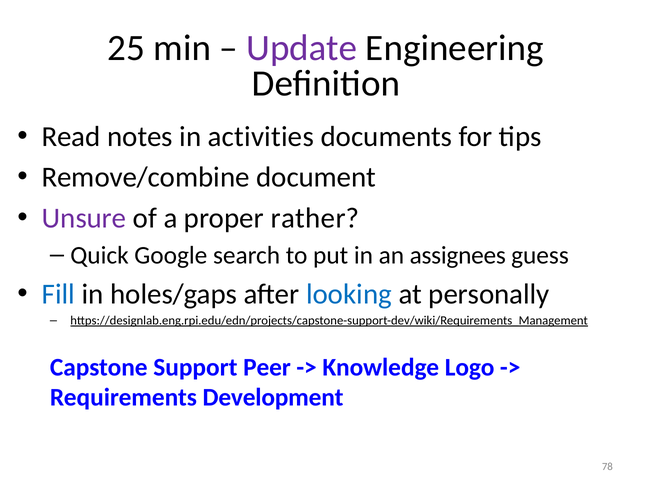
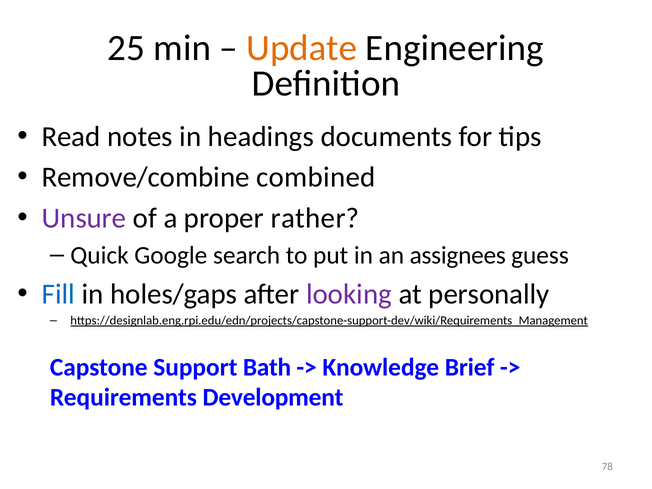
Update colour: purple -> orange (302, 48)
activities: activities -> headings (261, 137)
document: document -> combined (316, 177)
looking colour: blue -> purple (349, 294)
Peer: Peer -> Bath (267, 367)
Logo: Logo -> Brief (470, 367)
